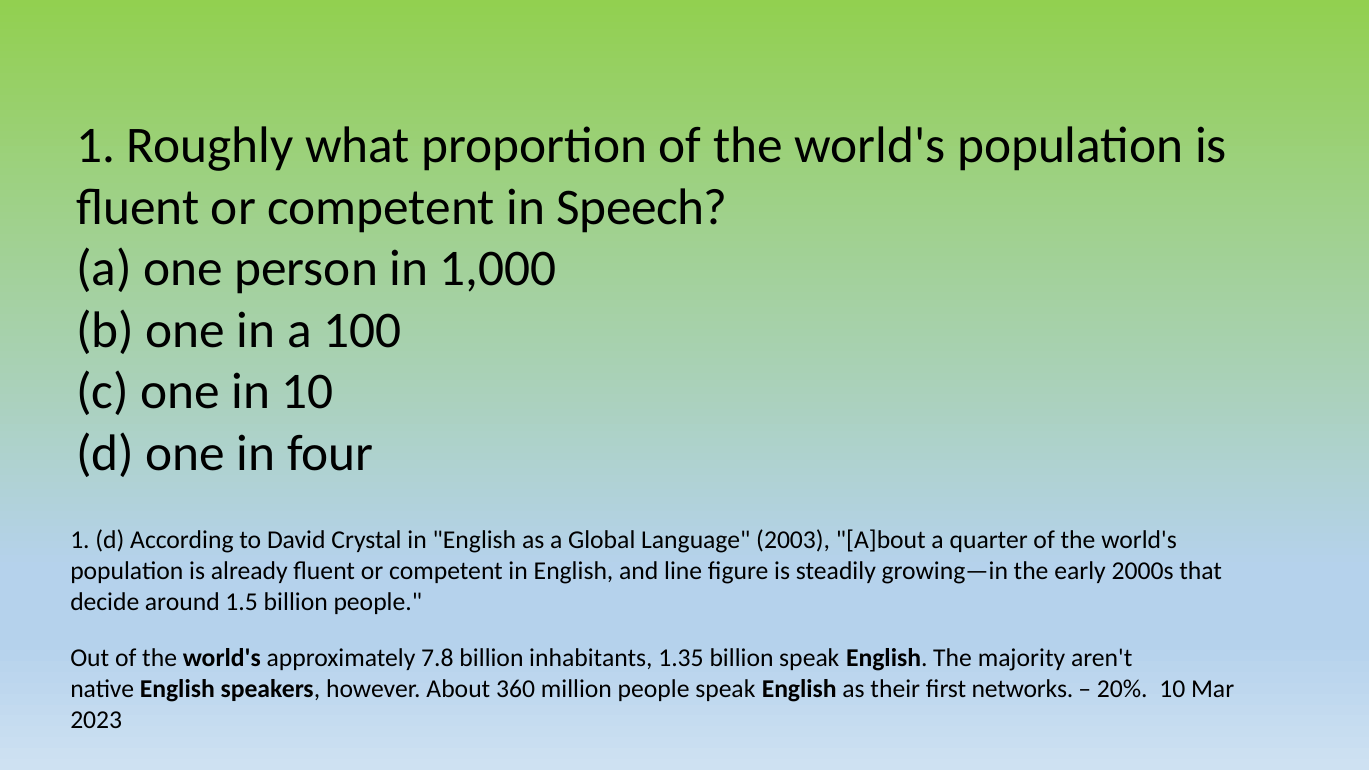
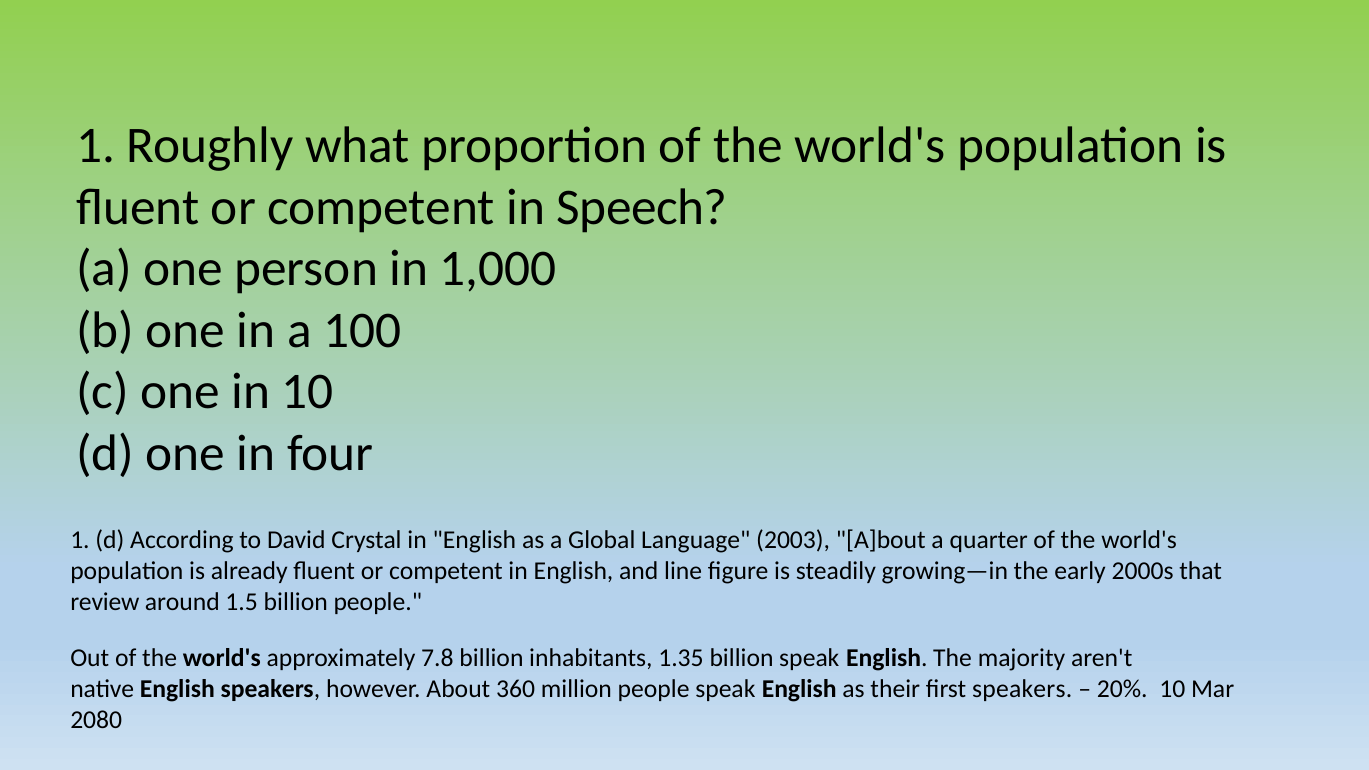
decide: decide -> review (105, 602)
first networks: networks -> speakers (1022, 689)
2023: 2023 -> 2080 (96, 720)
